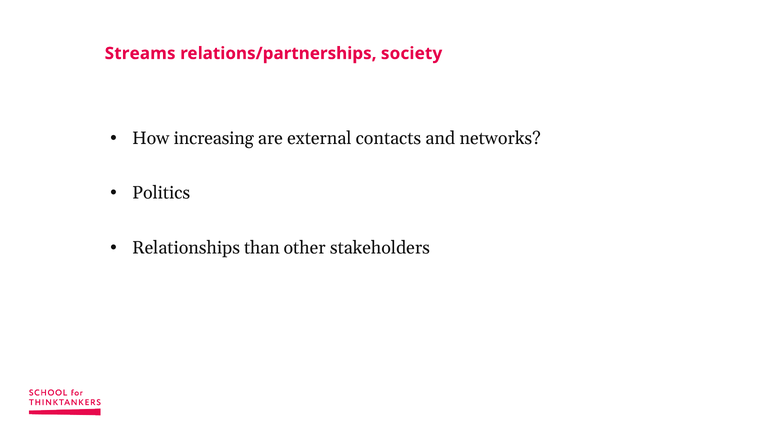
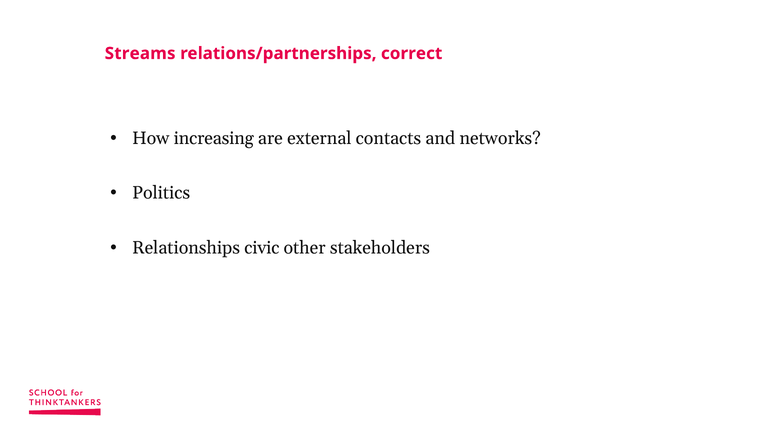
society: society -> correct (412, 53)
than: than -> civic (262, 248)
